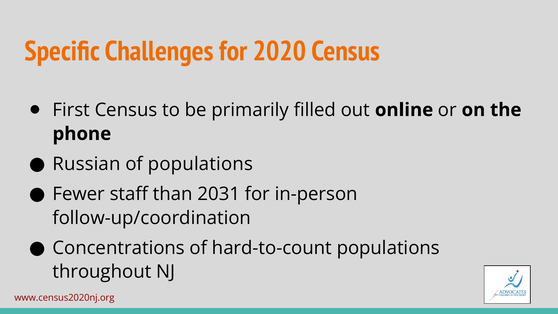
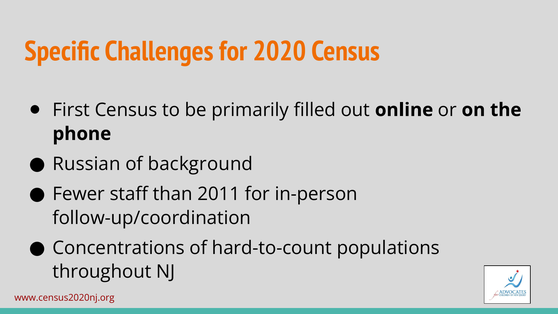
of populations: populations -> background (200, 164)
2031: 2031 -> 2011 (219, 194)
